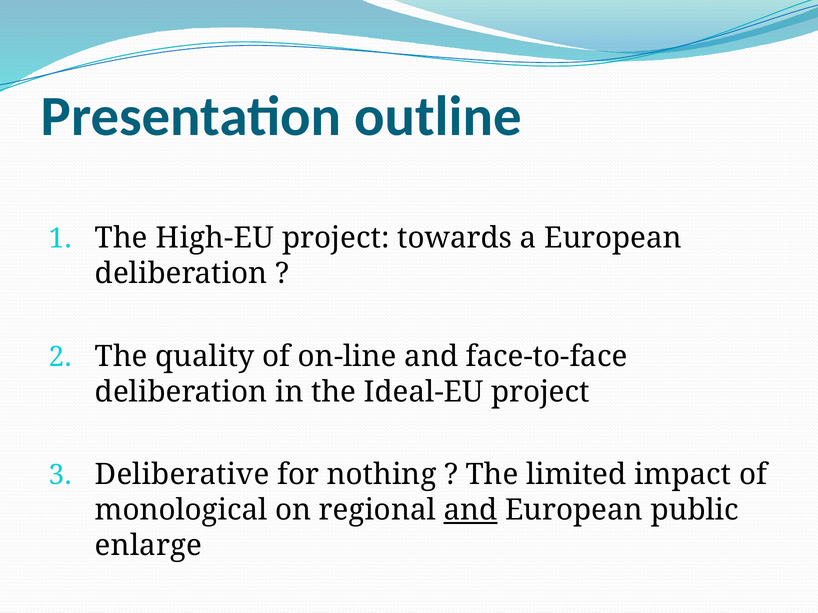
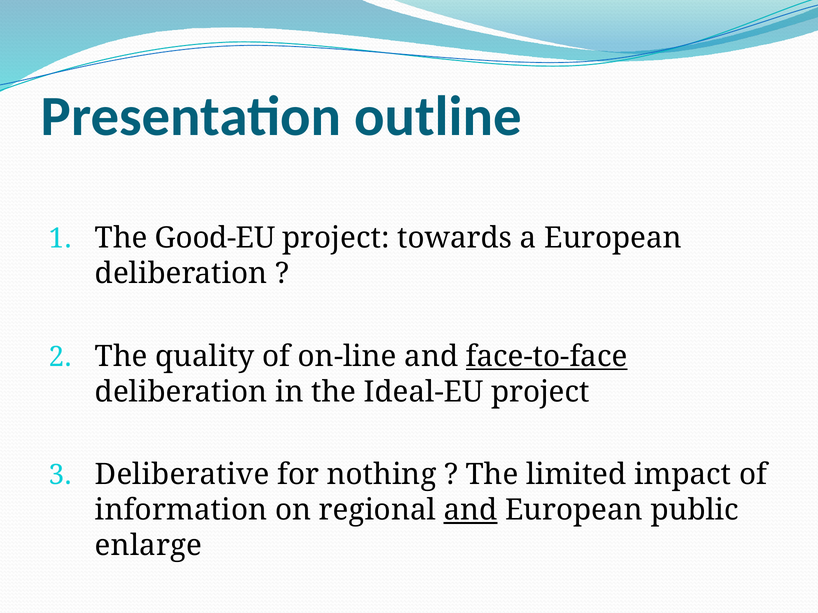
High-EU: High-EU -> Good-EU (215, 238)
face-to-face underline: none -> present (547, 357)
monological: monological -> information (181, 511)
